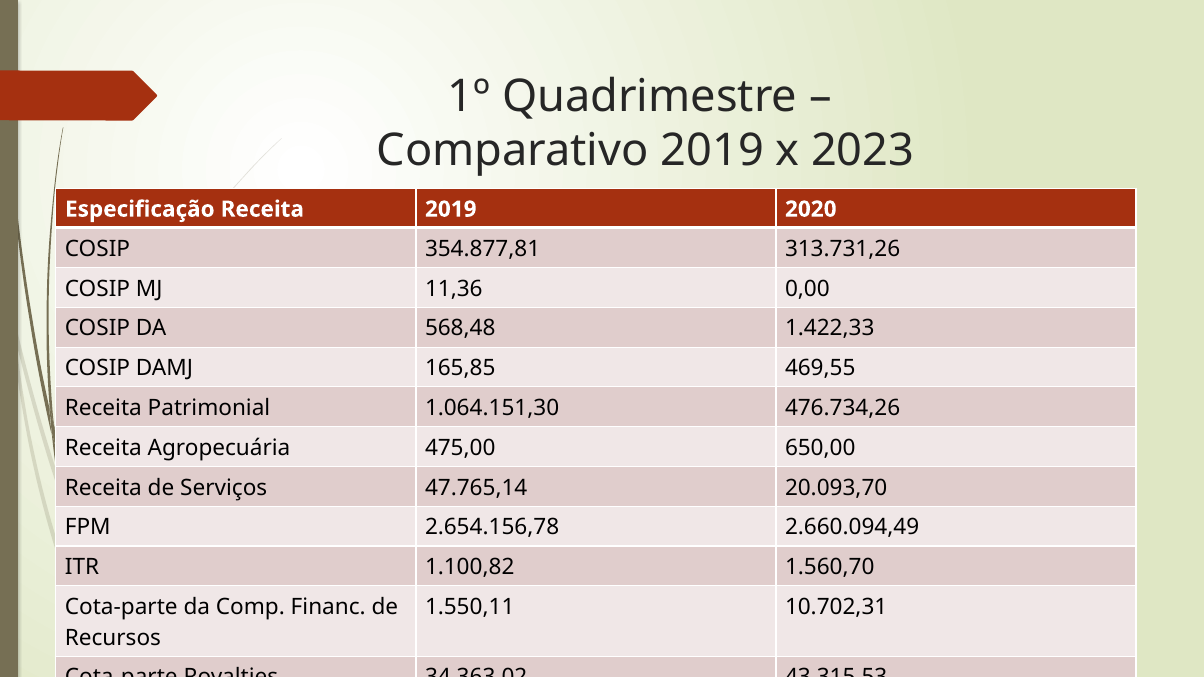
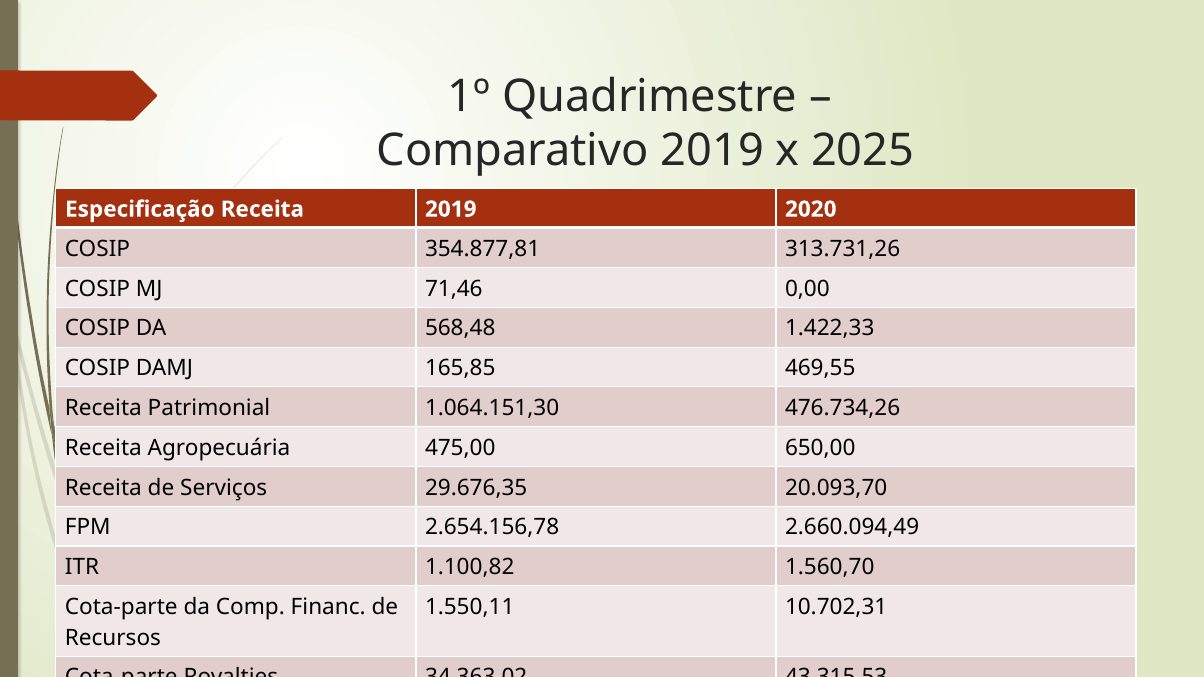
2023: 2023 -> 2025 (863, 151)
11,36: 11,36 -> 71,46 (454, 289)
47.765,14: 47.765,14 -> 29.676,35 (476, 488)
